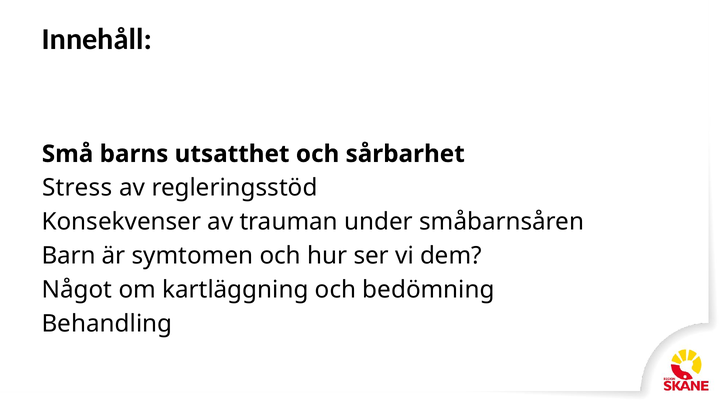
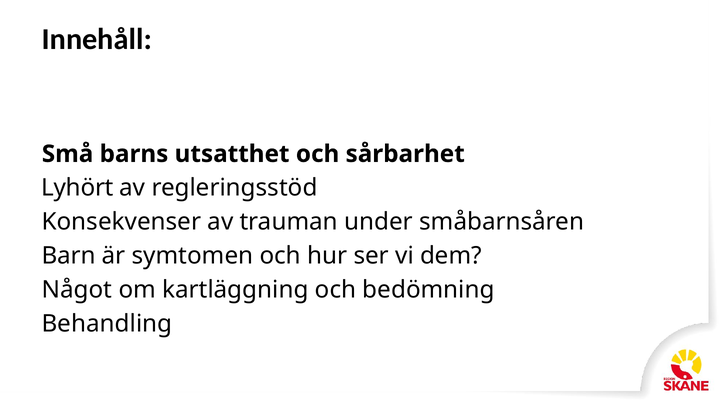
Stress: Stress -> Lyhört (77, 188)
